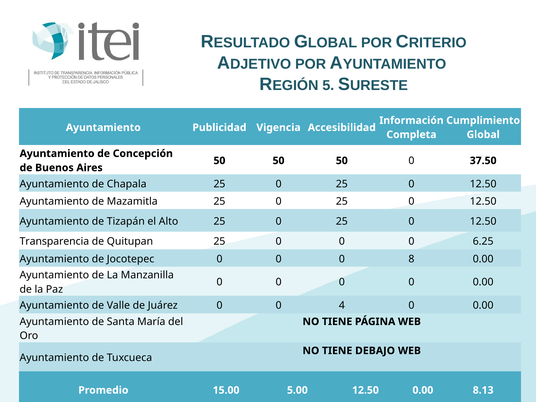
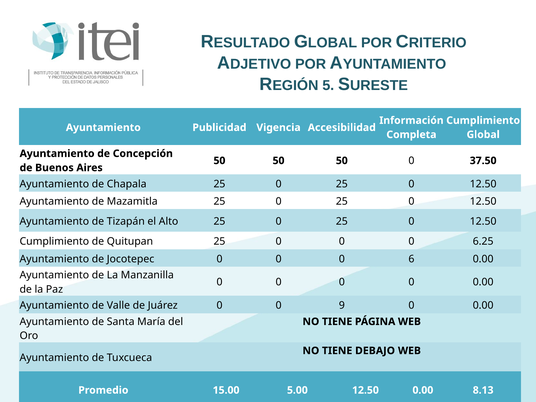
Transparencia: Transparencia -> Cumplimiento (54, 241)
8: 8 -> 6 (411, 259)
4: 4 -> 9 (342, 305)
